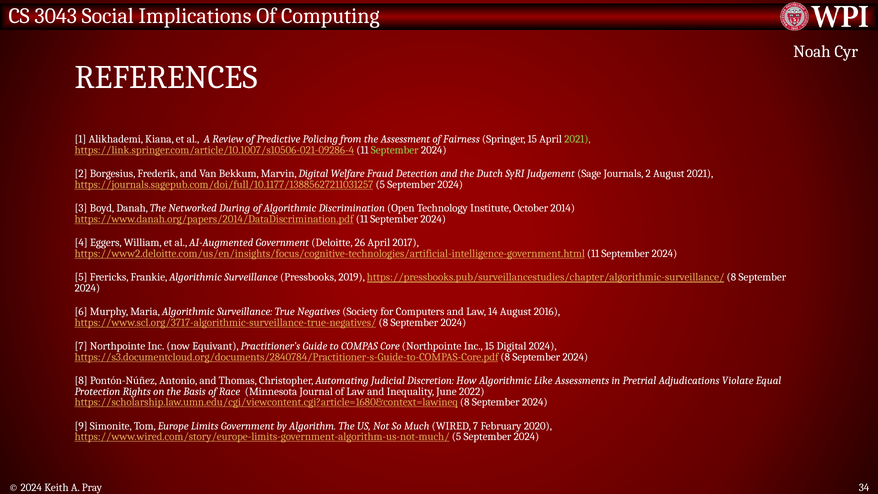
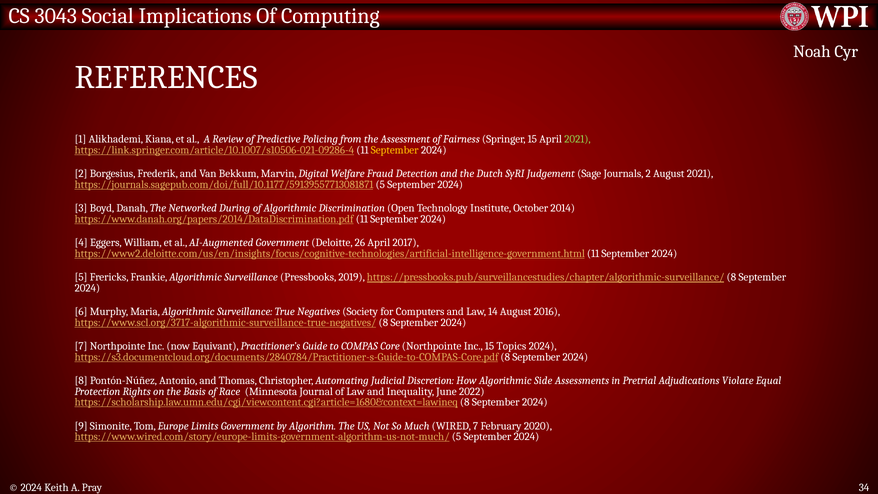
September colour: light green -> yellow (395, 150)
https://journals.sagepub.com/doi/full/10.1177/13885627211031257: https://journals.sagepub.com/doi/full/10.1177/13885627211031257 -> https://journals.sagepub.com/doi/full/10.1177/59139557713081871 (224, 184)
15 Digital: Digital -> Topics (511, 346)
Like: Like -> Side (543, 381)
